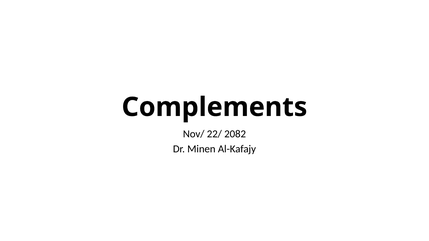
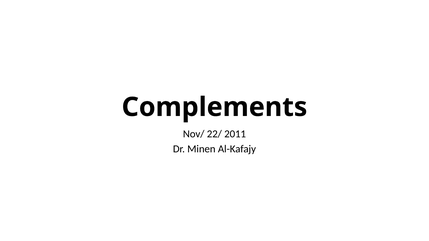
2082: 2082 -> 2011 (235, 134)
